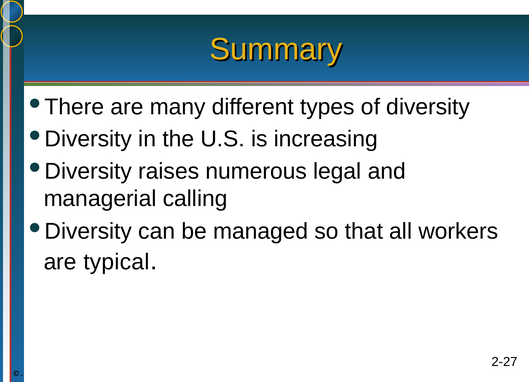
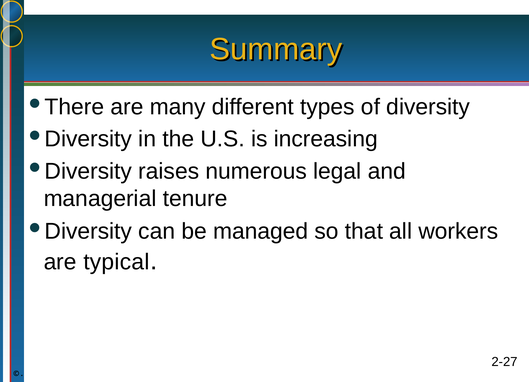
calling: calling -> tenure (195, 199)
